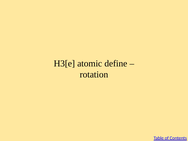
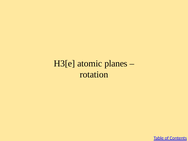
define: define -> planes (116, 63)
